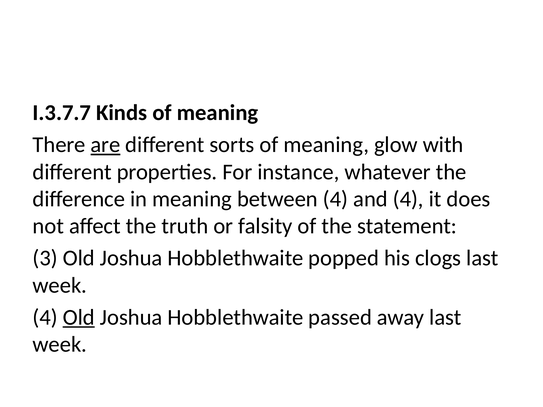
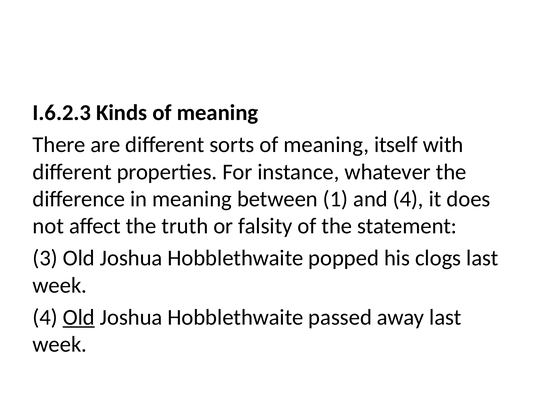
I.3.7.7: I.3.7.7 -> I.6.2.3 (62, 113)
are underline: present -> none (105, 145)
glow: glow -> itself (396, 145)
between 4: 4 -> 1 (336, 199)
